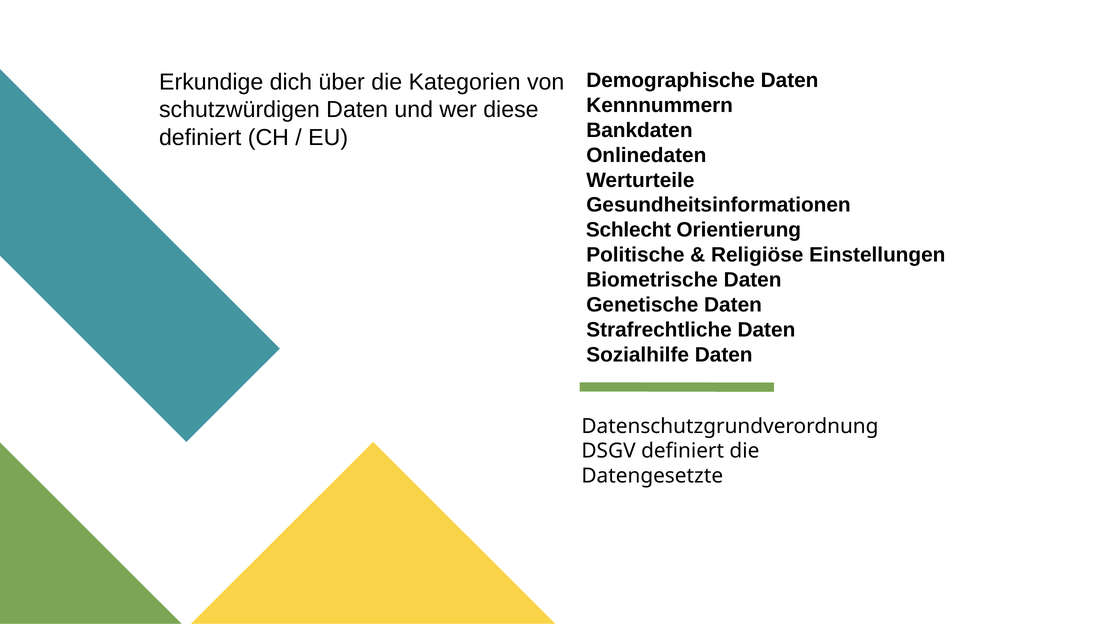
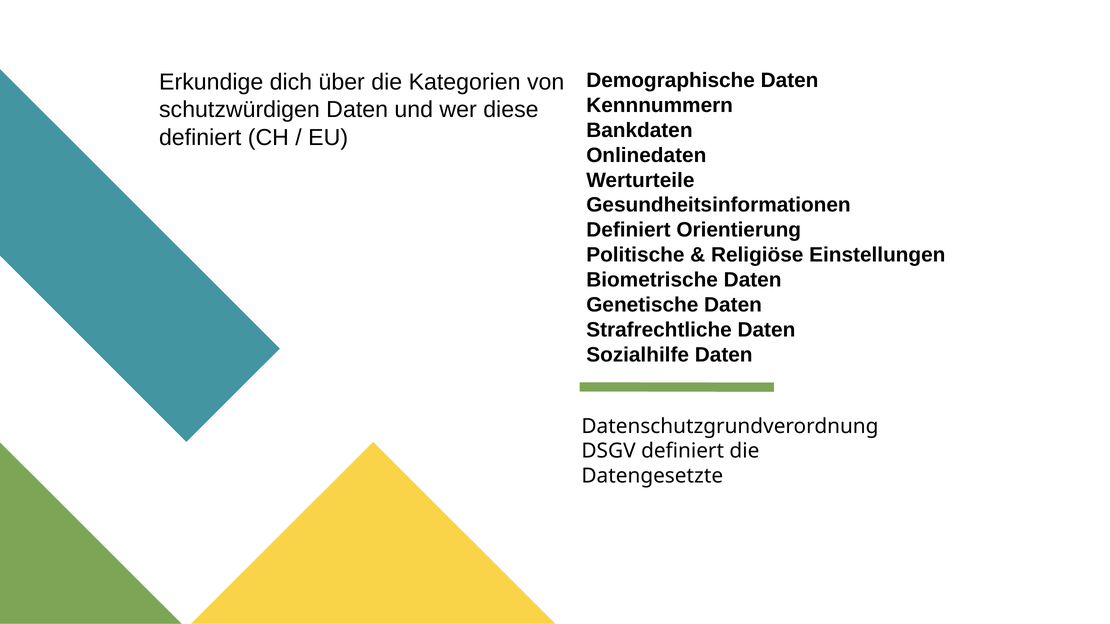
Schlecht: Schlecht -> Definiert (628, 230)
